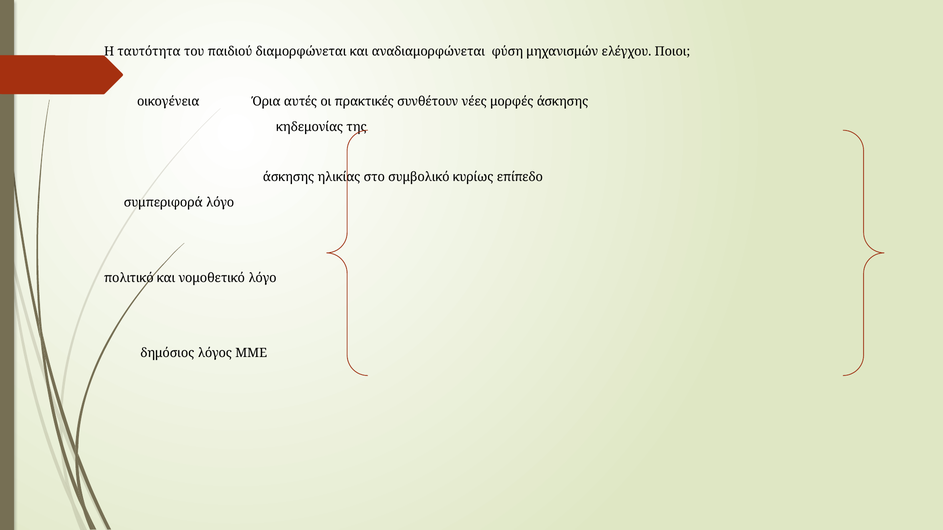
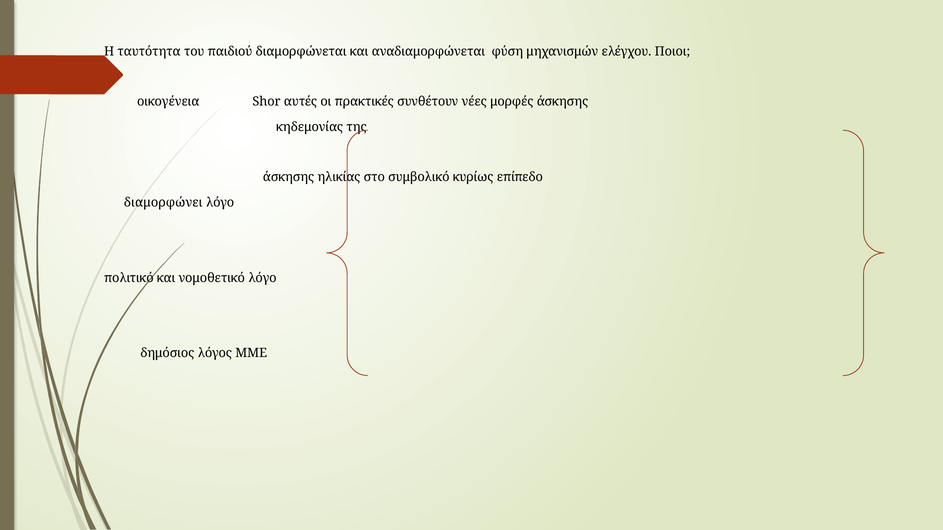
Όρια: Όρια -> Shor (267, 102)
συμπεριφορά: συμπεριφορά -> διαμορφώνει (163, 203)
